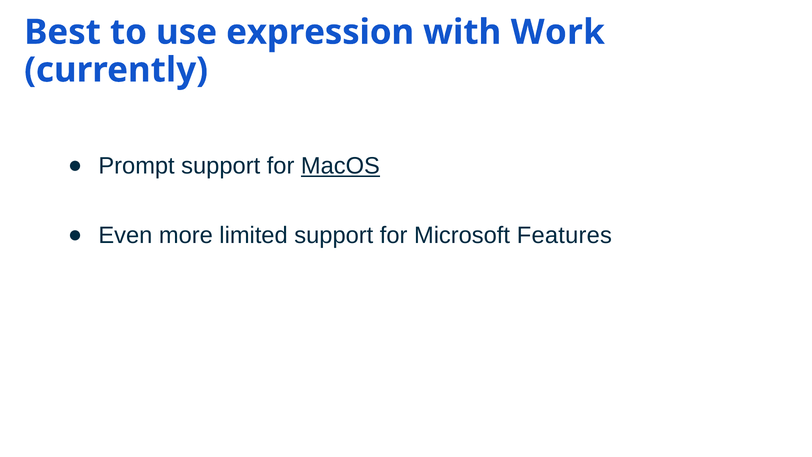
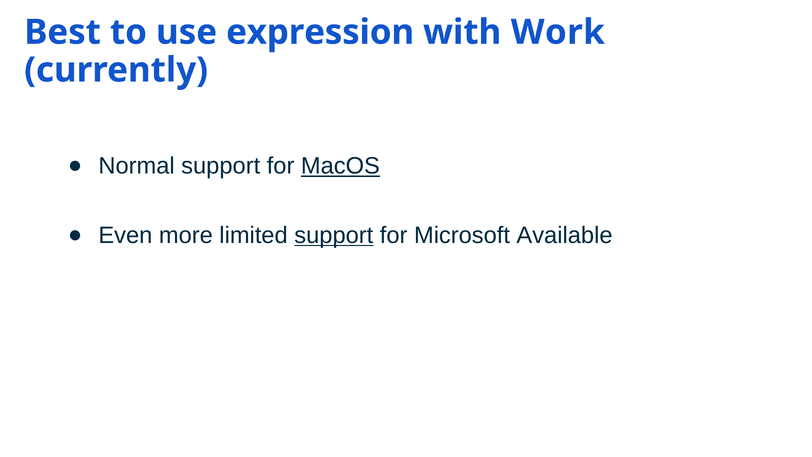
Prompt: Prompt -> Normal (137, 166)
support underline: none -> present (334, 235)
Features: Features -> Available (565, 235)
